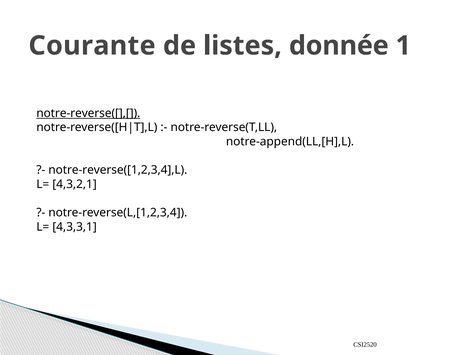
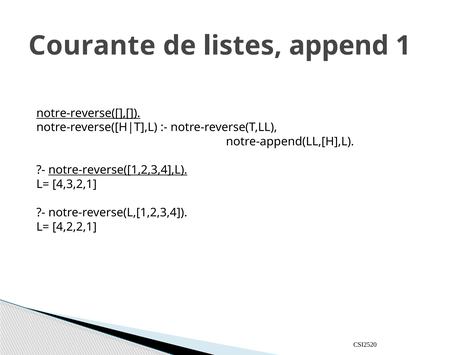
donnée: donnée -> append (339, 46)
notre-reverse([1,2,3,4],L underline: none -> present (118, 170)
4,3,3,1: 4,3,3,1 -> 4,2,2,1 (75, 227)
